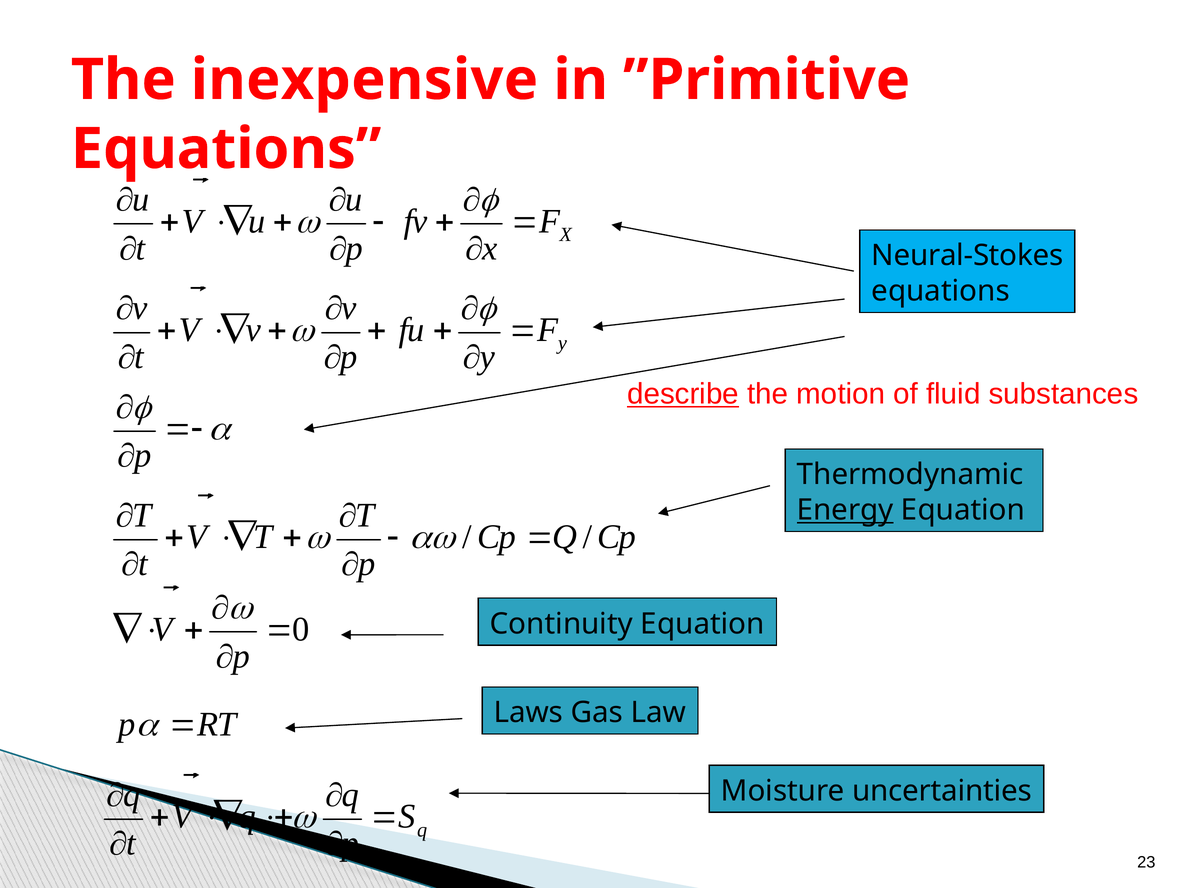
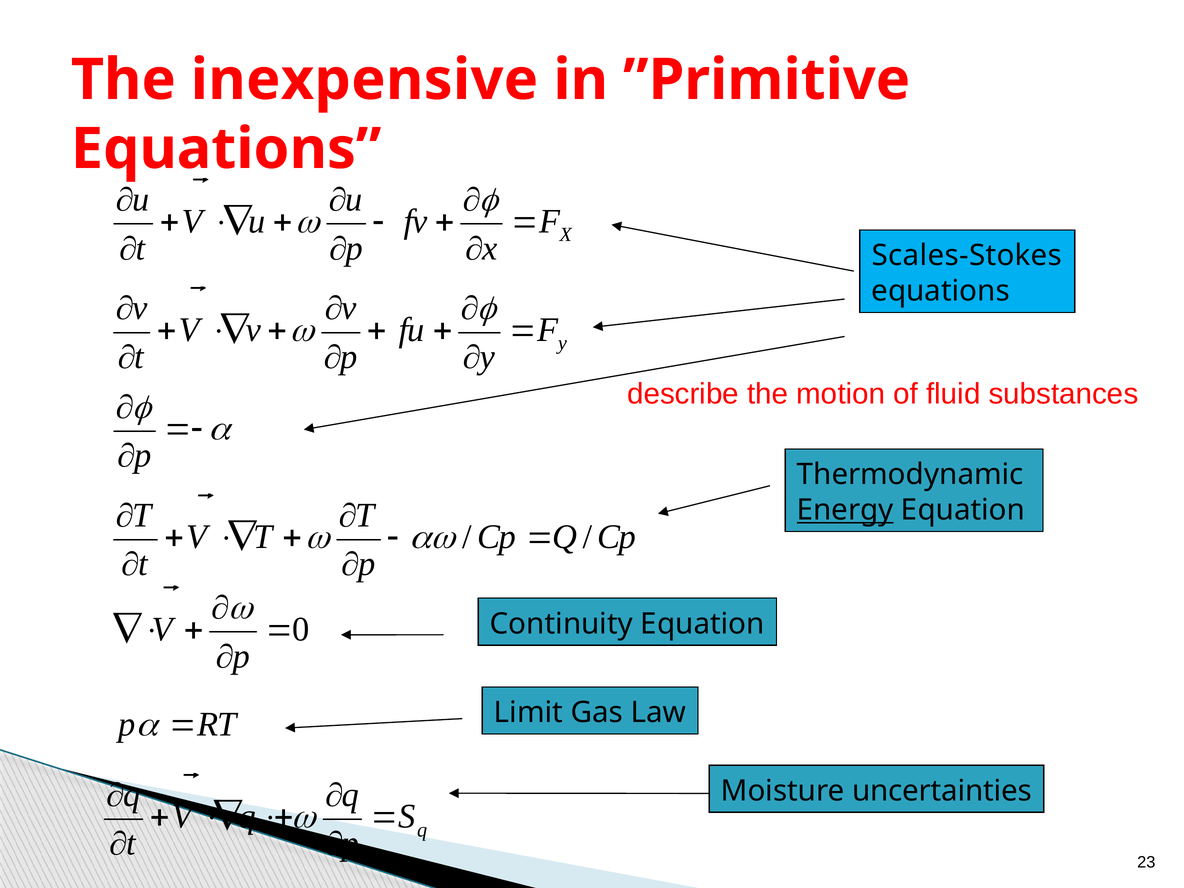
Neural-Stokes: Neural-Stokes -> Scales-Stokes (967, 256)
describe underline: present -> none (683, 394)
Laws: Laws -> Limit (528, 713)
